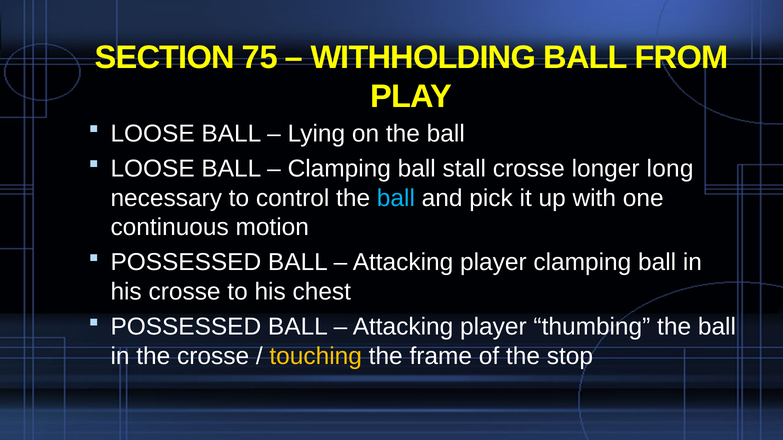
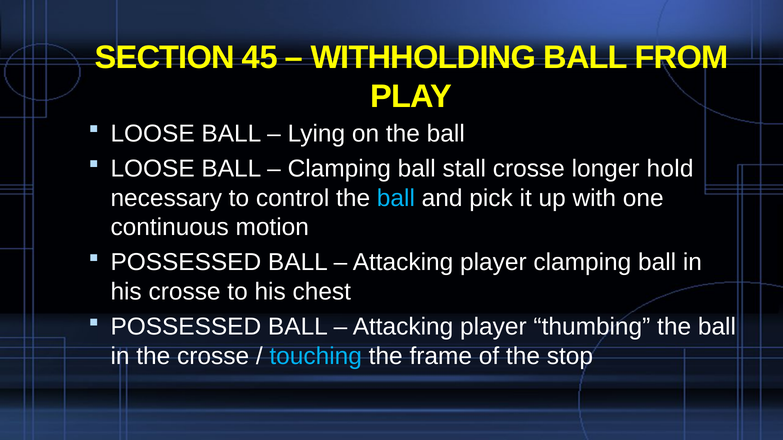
75: 75 -> 45 (260, 58)
long: long -> hold (670, 169)
touching colour: yellow -> light blue (316, 356)
